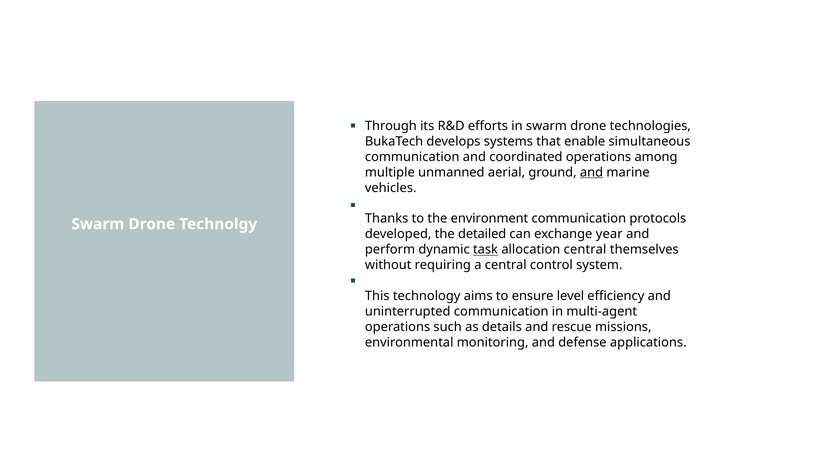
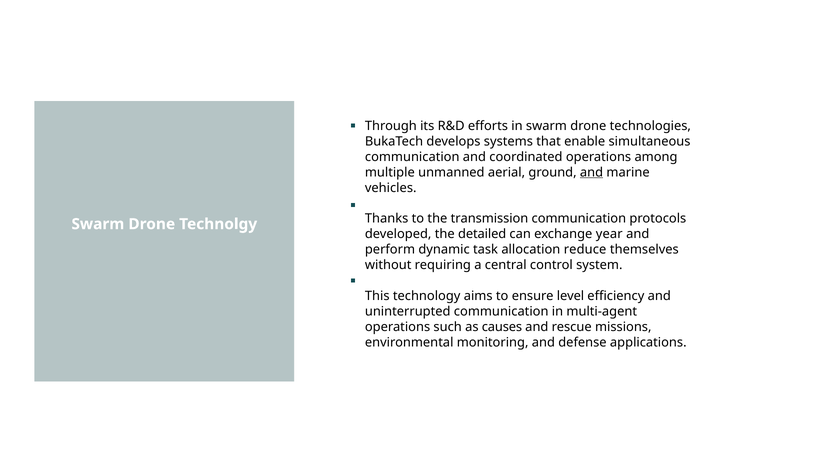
environment: environment -> transmission (490, 219)
task underline: present -> none (486, 249)
allocation central: central -> reduce (585, 249)
details: details -> causes (502, 327)
